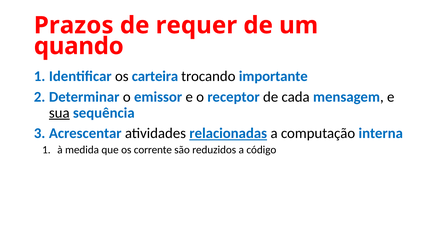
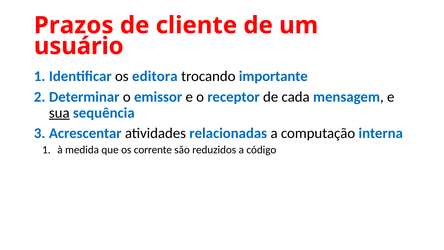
requer: requer -> cliente (196, 25)
quando: quando -> usuário (79, 46)
carteira: carteira -> editora (155, 76)
relacionadas underline: present -> none (228, 133)
